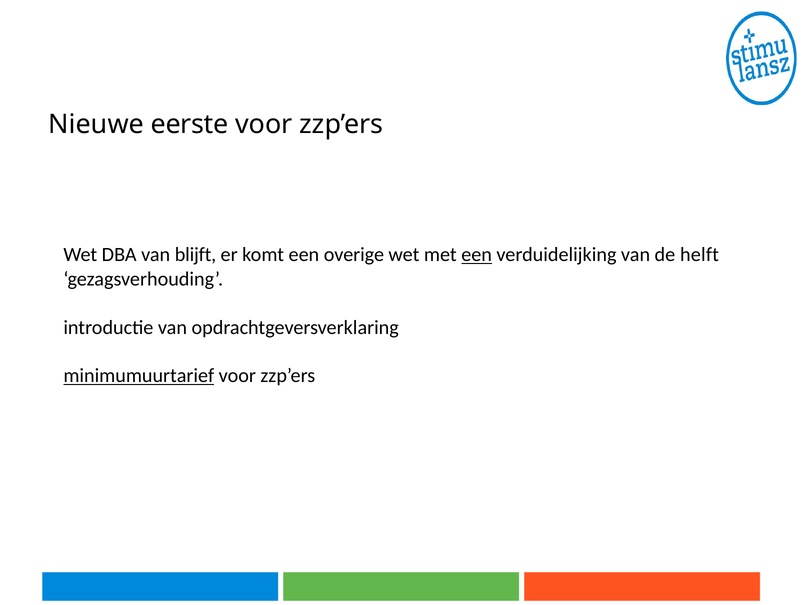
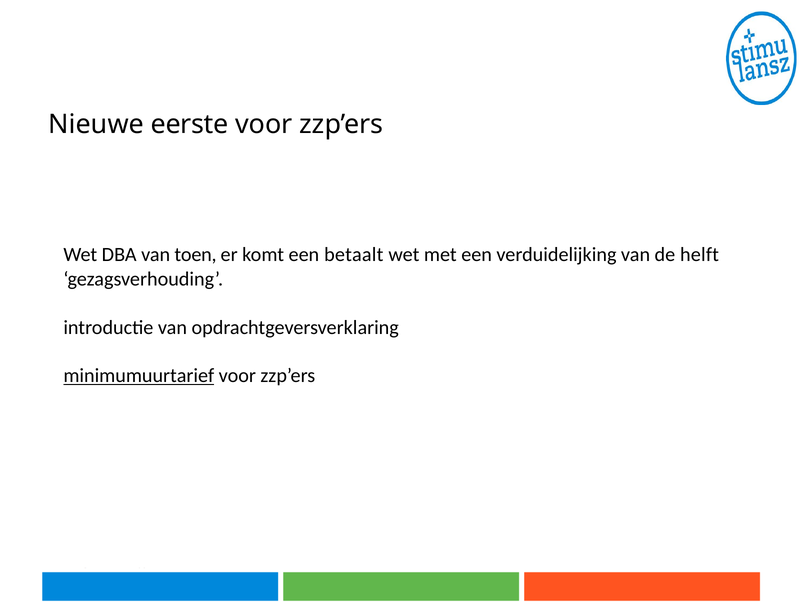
blijft: blijft -> toen (196, 255)
overige: overige -> betaalt (354, 255)
een underline: present -> none (477, 255)
